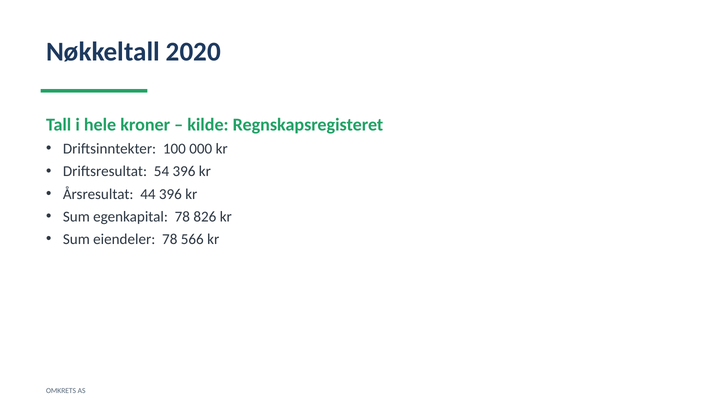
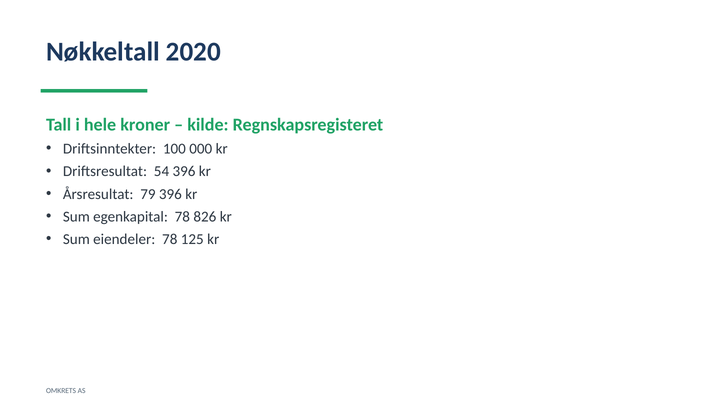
44: 44 -> 79 (148, 194)
566: 566 -> 125 (192, 239)
